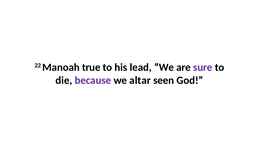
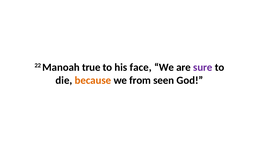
lead: lead -> face (141, 67)
because colour: purple -> orange (93, 80)
altar: altar -> from (140, 80)
